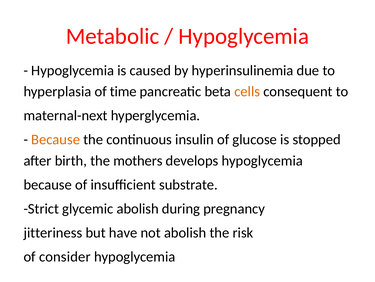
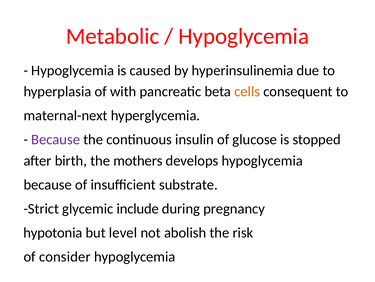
time: time -> with (123, 91)
Because colour: orange -> purple (56, 139)
glycemic abolish: abolish -> include (138, 208)
jitteriness: jitteriness -> hypotonia (53, 232)
have: have -> level (123, 232)
